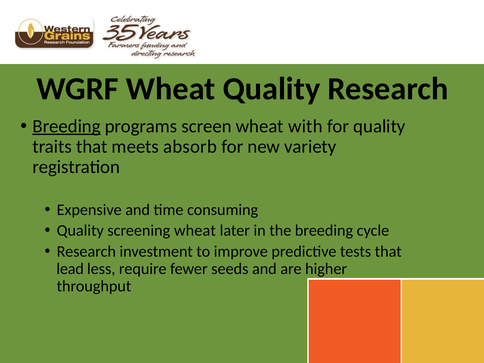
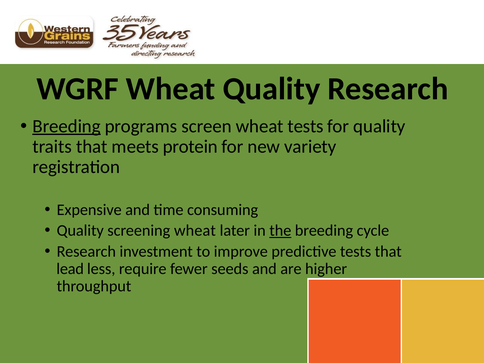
wheat with: with -> tests (306, 126)
absorb: absorb -> protein (190, 147)
the underline: none -> present (280, 231)
